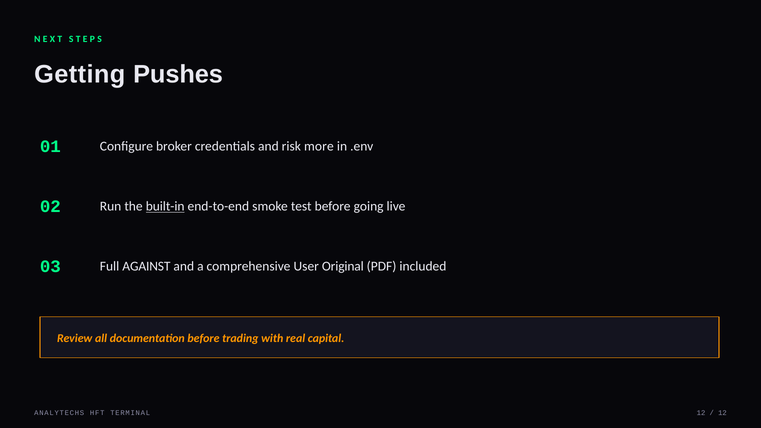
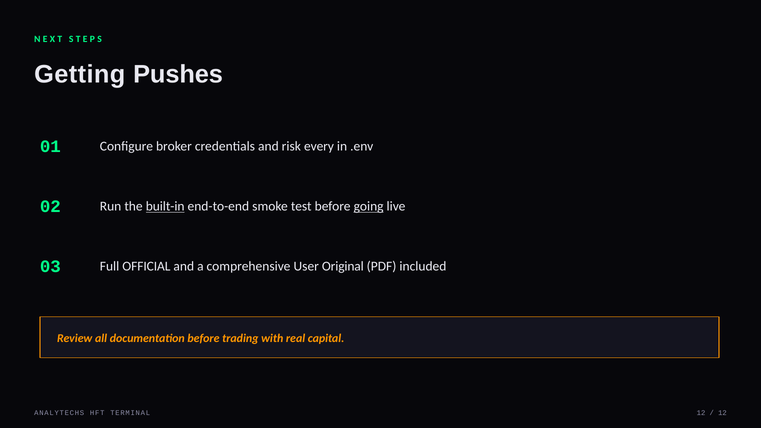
more: more -> every (319, 146)
going underline: none -> present (369, 206)
AGAINST: AGAINST -> OFFICIAL (146, 266)
